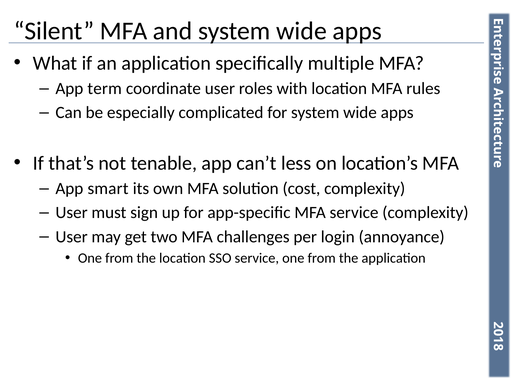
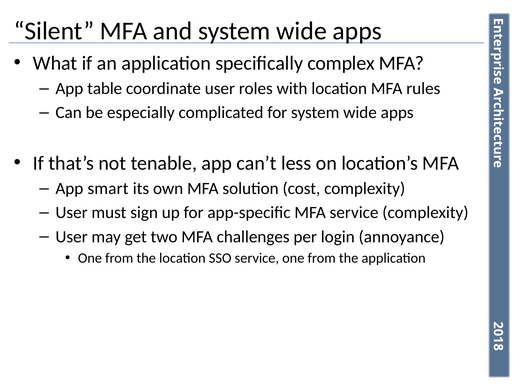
multiple: multiple -> complex (341, 63)
term: term -> table (105, 89)
